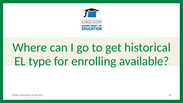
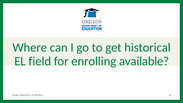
type: type -> field (40, 61)
